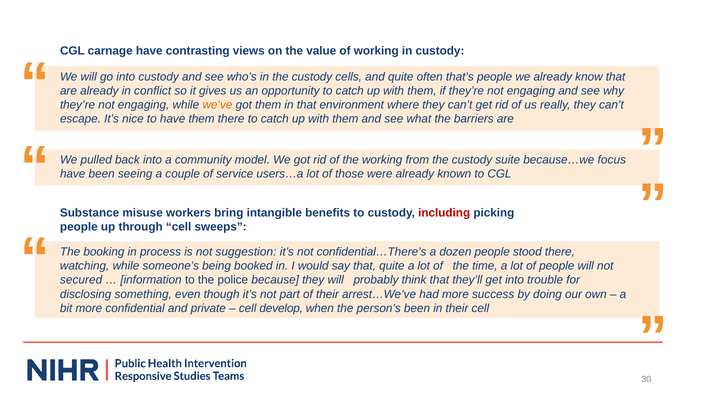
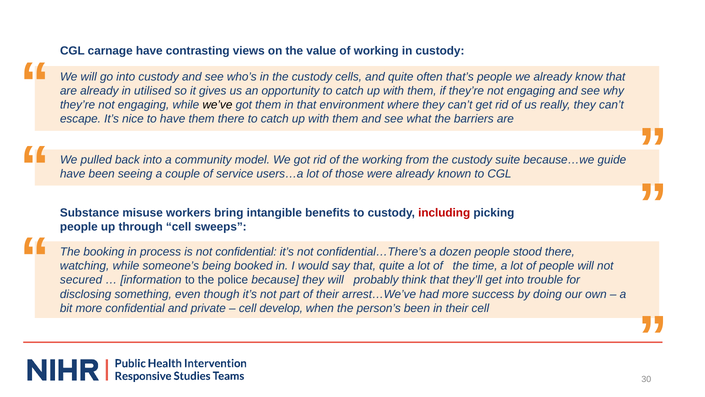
conflict: conflict -> utilised (153, 91)
we’ve colour: orange -> black (217, 105)
focus: focus -> guide (612, 160)
not suggestion: suggestion -> confidential (246, 252)
